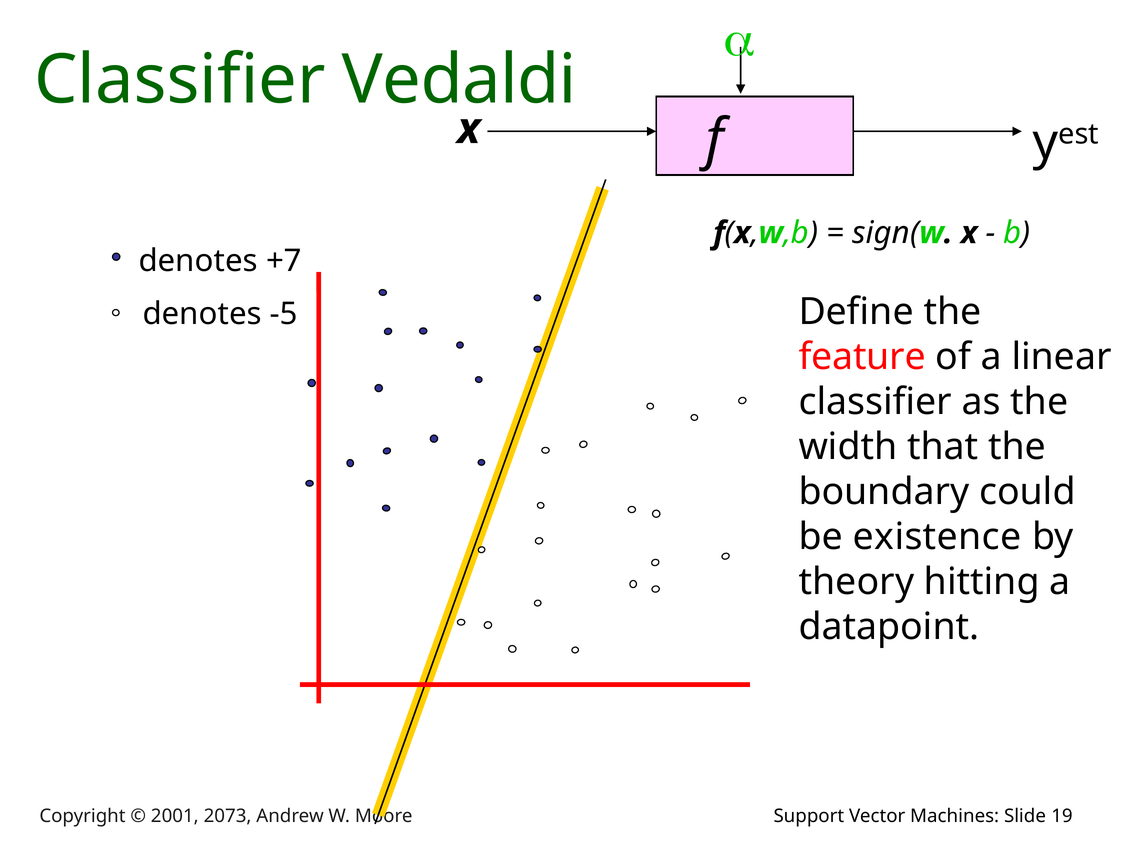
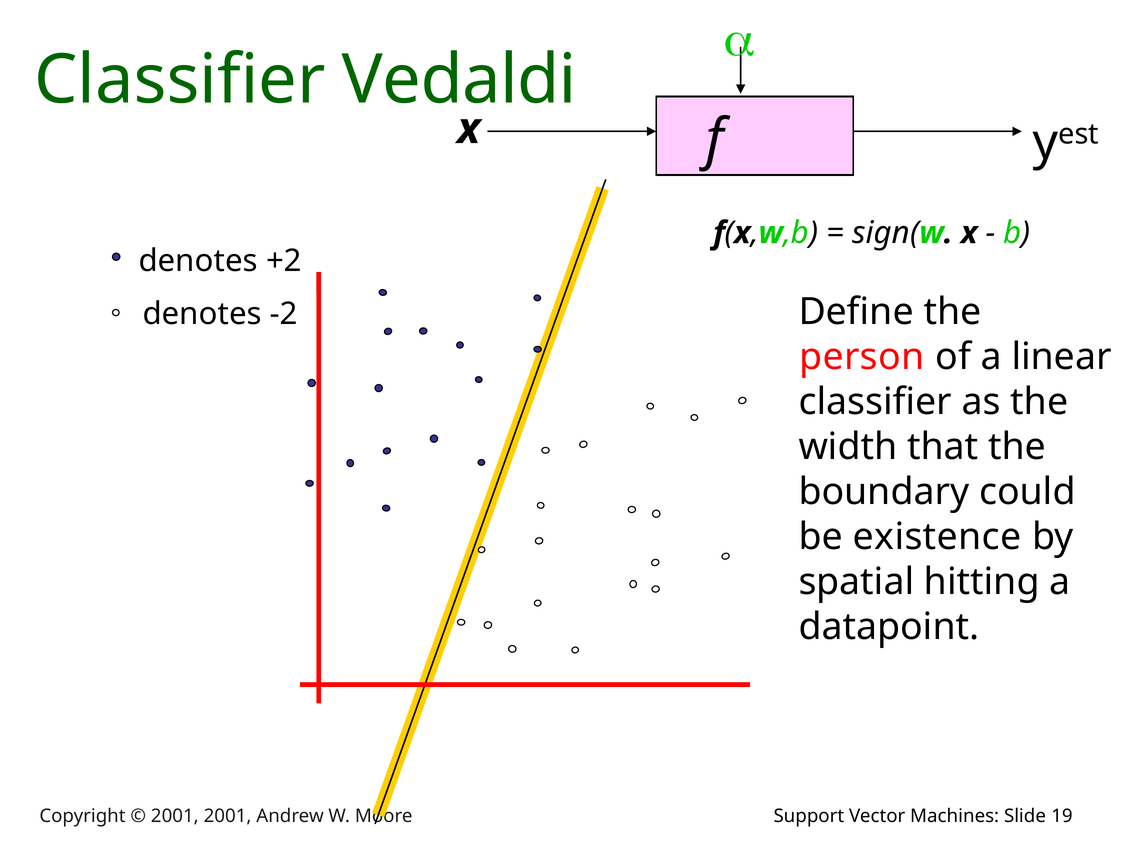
+7: +7 -> +2 (284, 261)
-5: -5 -> -2 (284, 314)
feature: feature -> person (862, 357)
theory: theory -> spatial (856, 582)
2001 2073: 2073 -> 2001 (228, 816)
